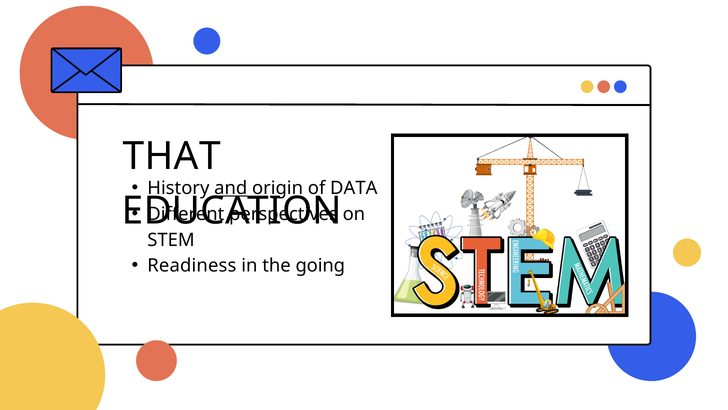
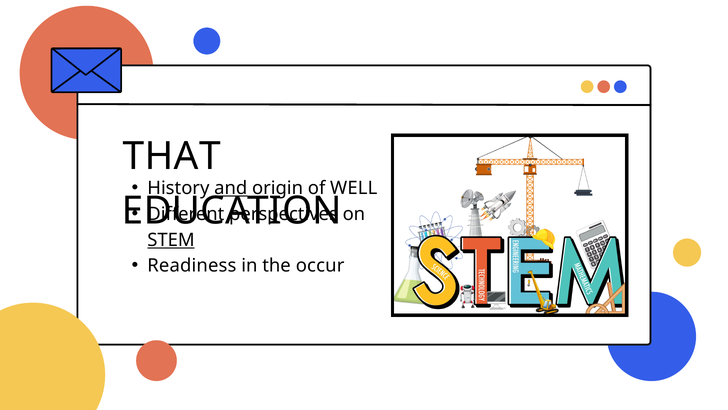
DATA: DATA -> WELL (354, 188)
STEM underline: none -> present (171, 240)
going: going -> occur (320, 265)
